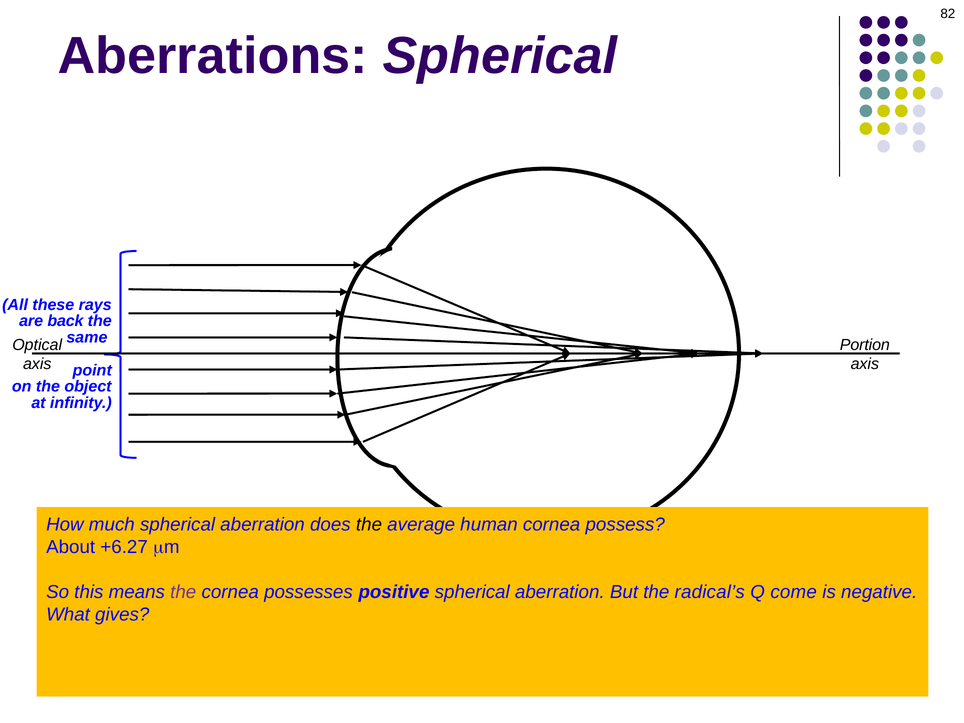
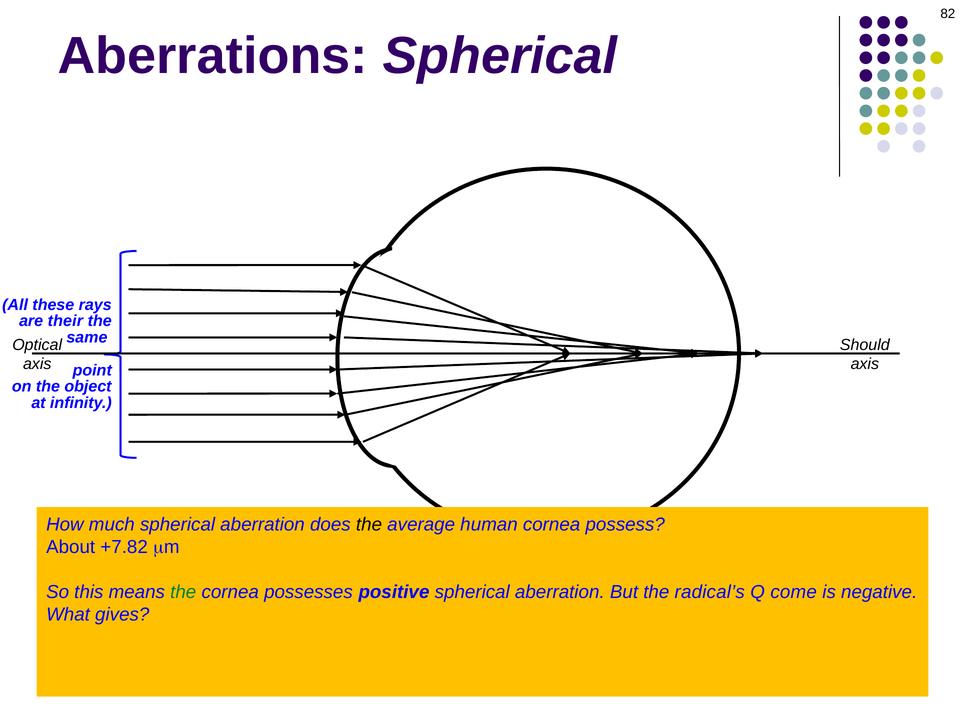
back: back -> their (65, 321)
Portion: Portion -> Should (865, 345)
+6.27: +6.27 -> +7.82 (124, 547)
the colour: purple -> green (183, 592)
